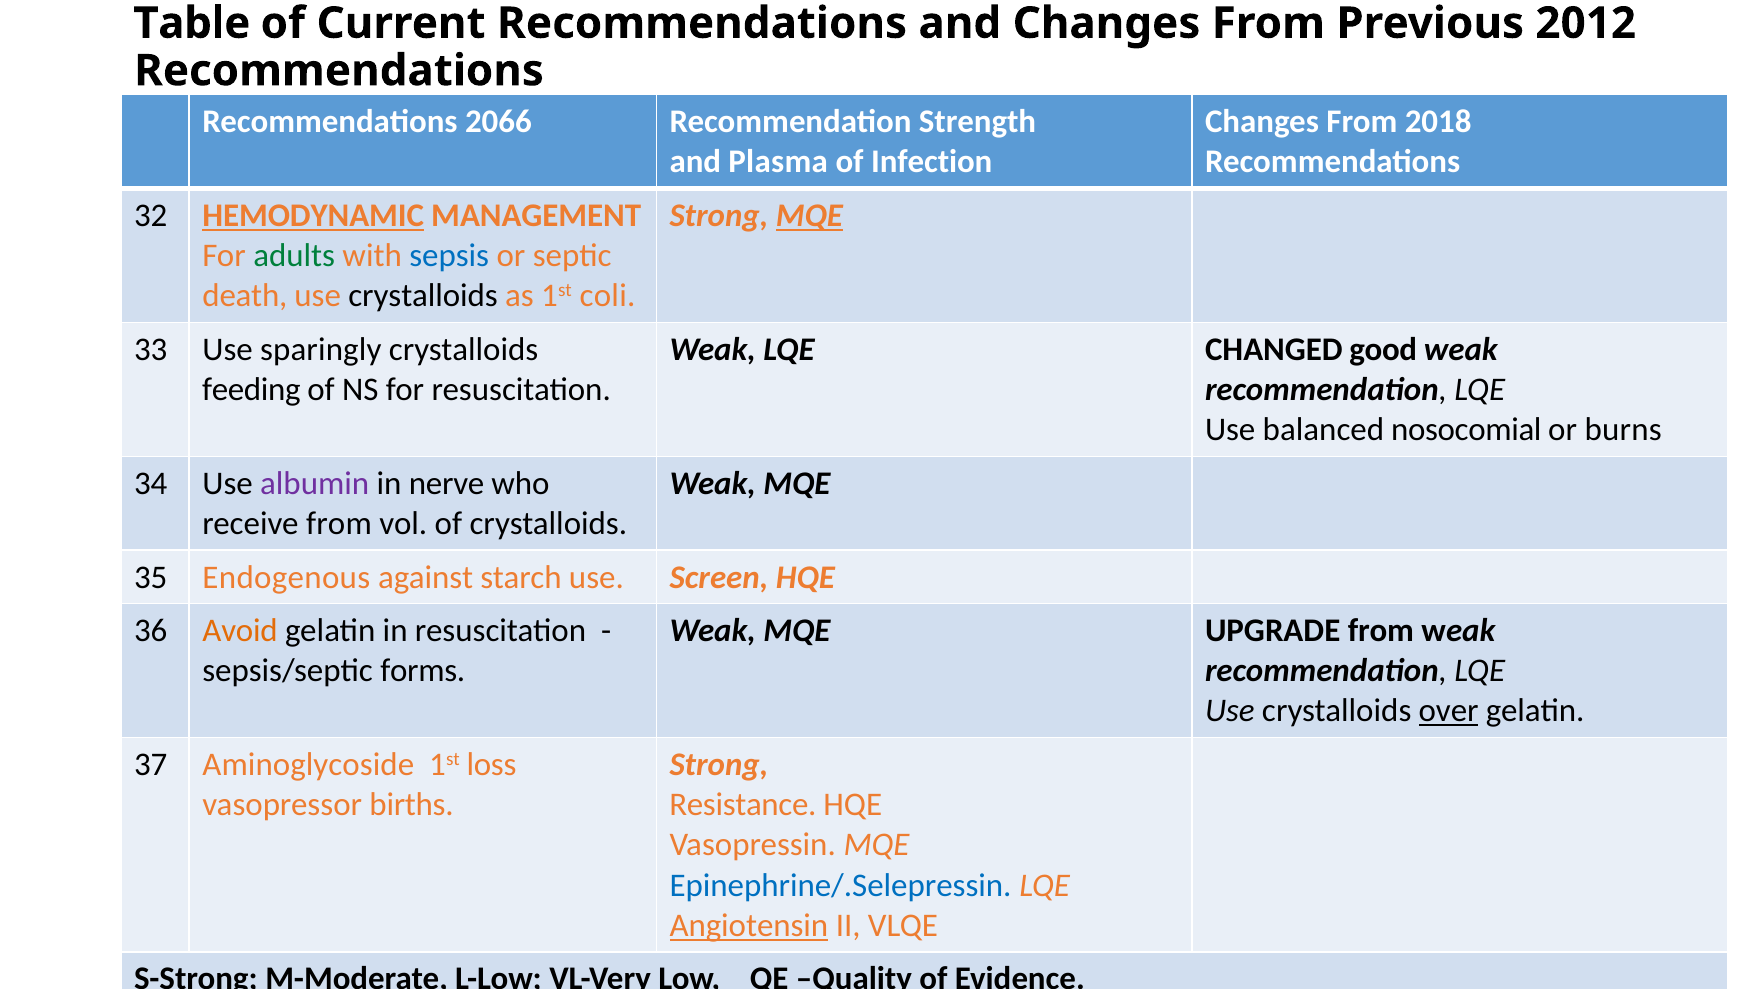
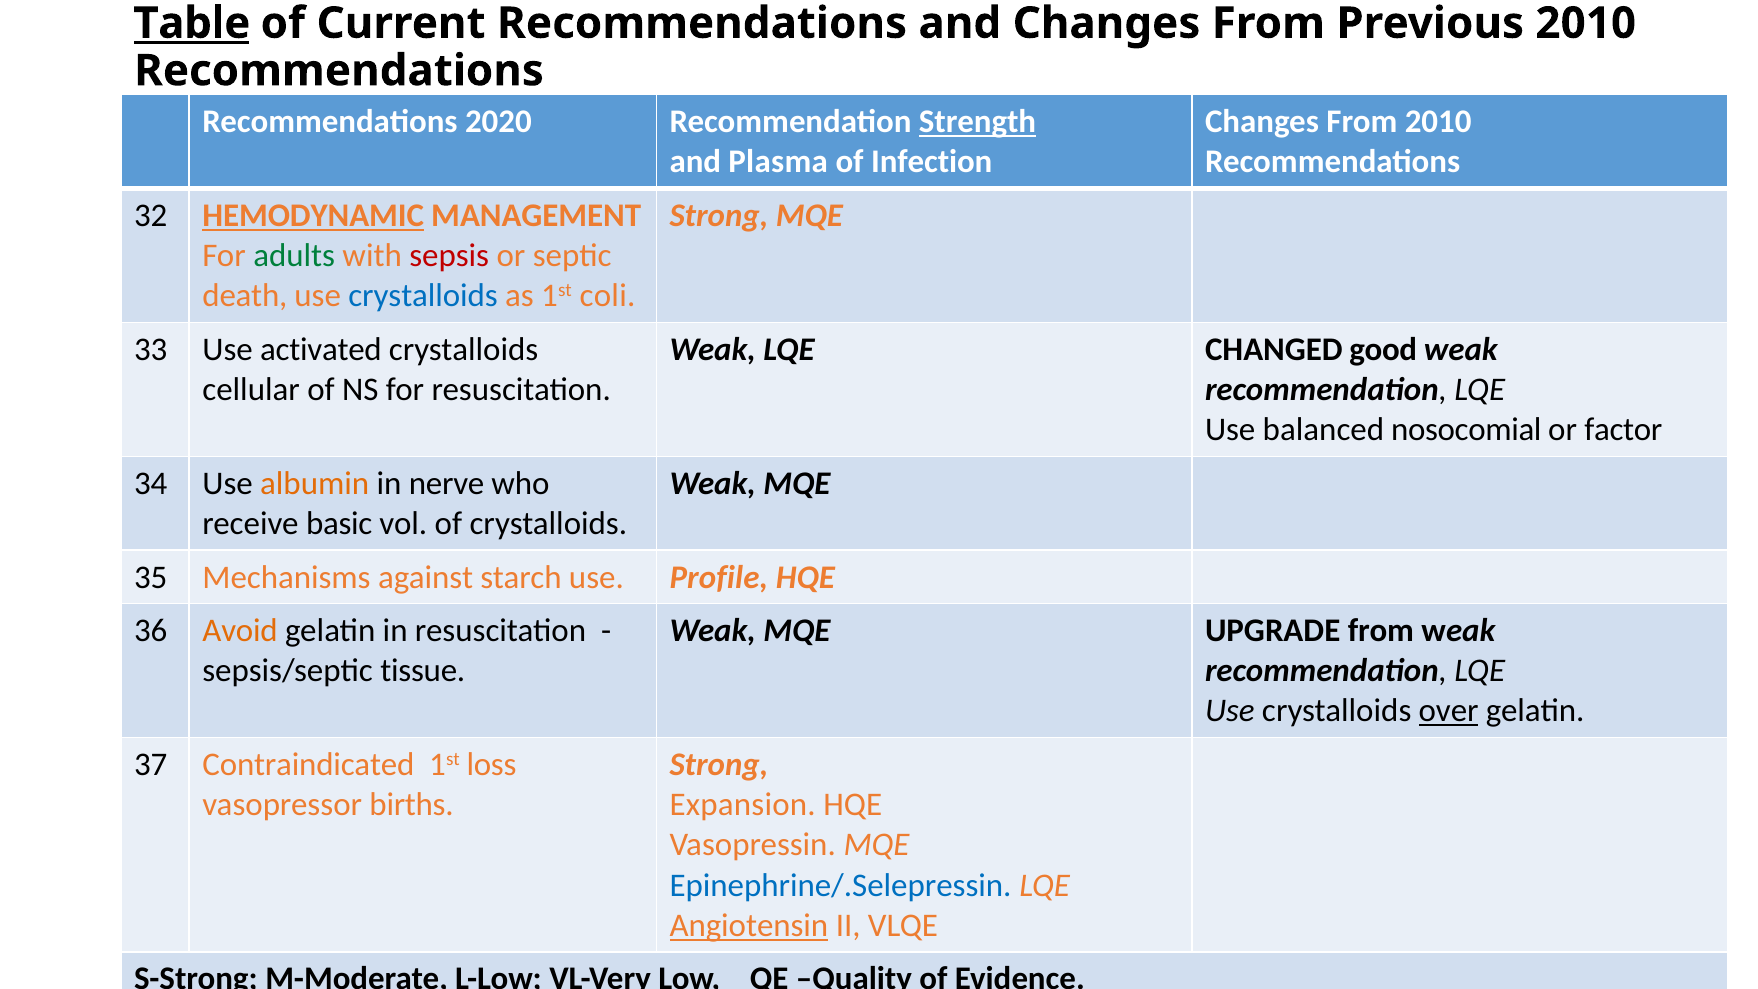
Table underline: none -> present (192, 23)
Previous 2012: 2012 -> 2010 (1586, 23)
2066: 2066 -> 2020 (498, 122)
Strength underline: none -> present (978, 122)
From 2018: 2018 -> 2010 (1438, 122)
MQE underline: present -> none (809, 215)
sepsis colour: blue -> red (449, 256)
crystalloids colour: black -> blue (423, 296)
sparingly: sparingly -> activated (321, 349)
feeding: feeding -> cellular (251, 390)
burns: burns -> factor (1623, 430)
albumin colour: purple -> orange (315, 483)
receive from: from -> basic (339, 524)
Endogenous: Endogenous -> Mechanisms (287, 577)
Screen: Screen -> Profile (719, 577)
forms: forms -> tissue (423, 671)
Aminoglycoside: Aminoglycoside -> Contraindicated (308, 764)
Resistance: Resistance -> Expansion (743, 805)
